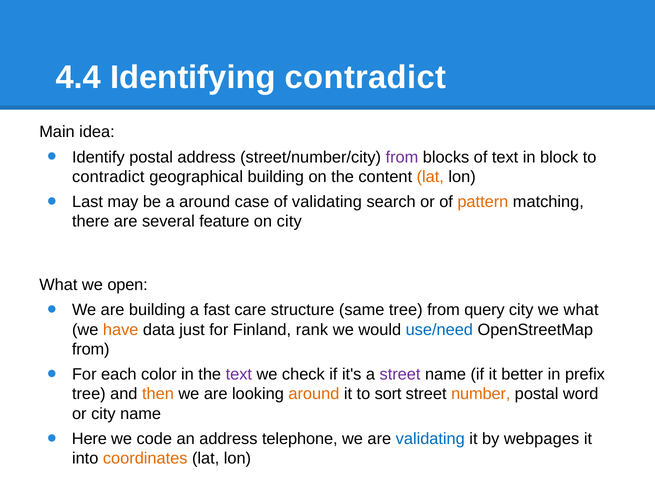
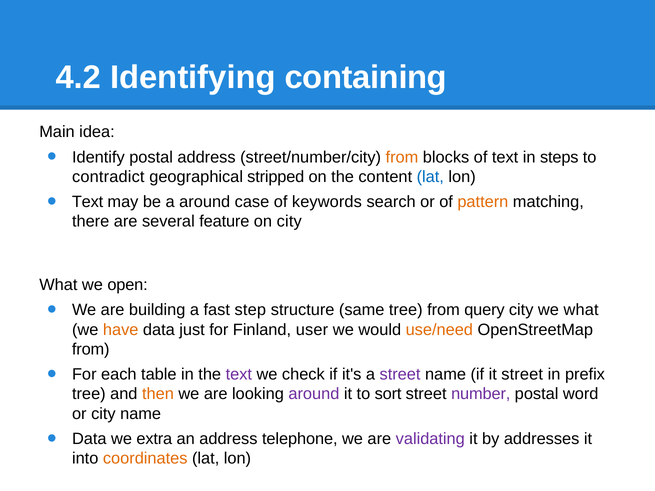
4.4: 4.4 -> 4.2 (78, 78)
Identifying contradict: contradict -> containing (366, 78)
from colour: purple -> orange (402, 157)
block: block -> steps (559, 157)
geographical building: building -> stripped (276, 177)
lat colour: orange -> blue (430, 177)
Last: Last -> Text (88, 202)
of validating: validating -> keywords (327, 202)
care: care -> step (250, 310)
rank: rank -> user (312, 330)
use/need colour: blue -> orange (439, 330)
color: color -> table (159, 375)
it better: better -> street (522, 375)
around colour: orange -> purple (314, 394)
number colour: orange -> purple (481, 394)
Here: Here -> Data (89, 439)
code: code -> extra (154, 439)
validating colour: blue -> purple (430, 439)
webpages: webpages -> addresses (542, 439)
